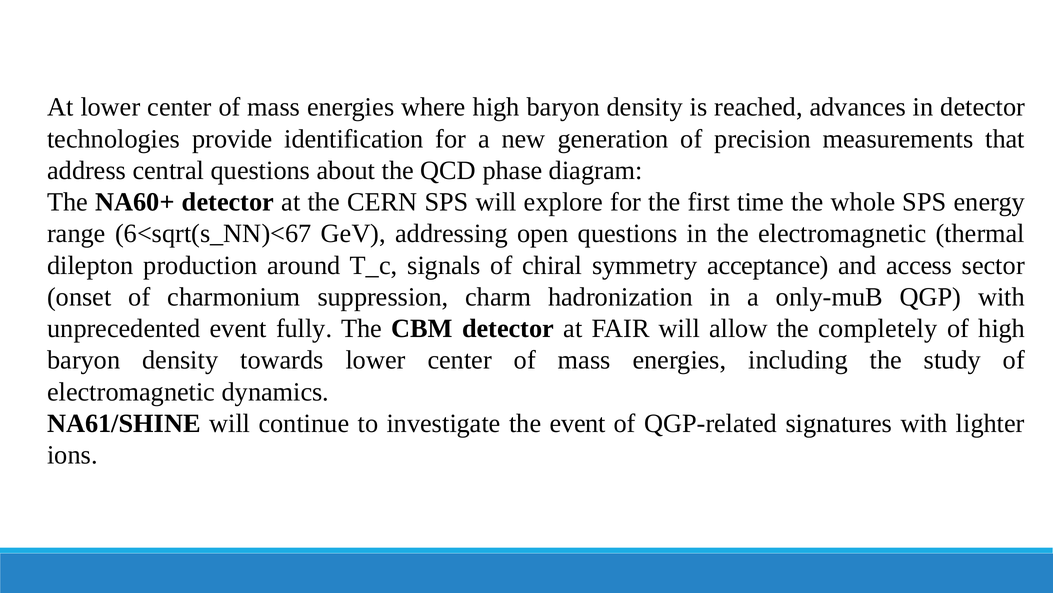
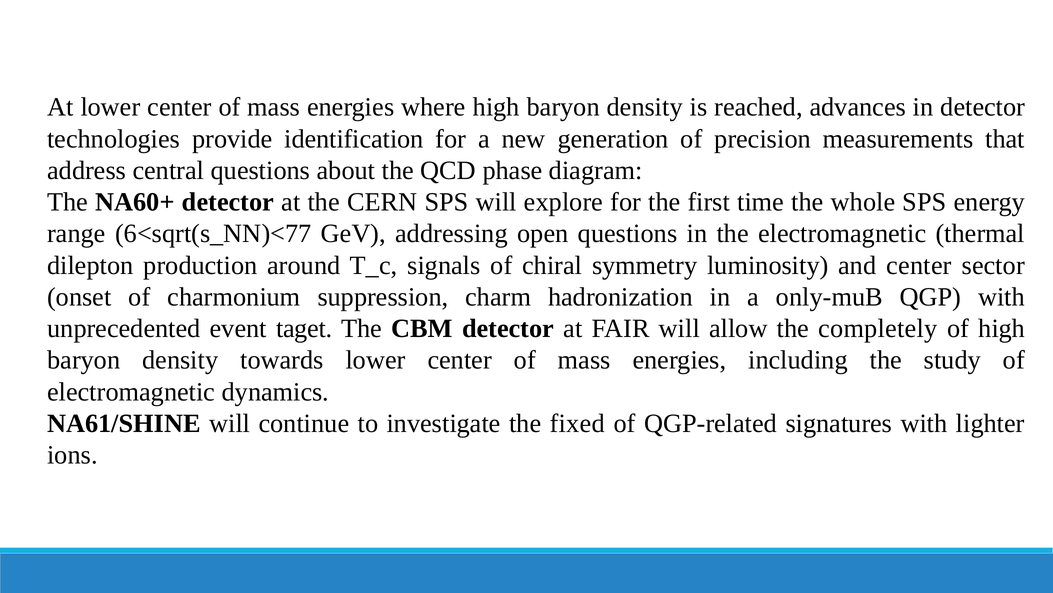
6<sqrt(s_NN)<67: 6<sqrt(s_NN)<67 -> 6<sqrt(s_NN)<77 (213, 233)
acceptance: acceptance -> luminosity (768, 265)
and access: access -> center (919, 265)
fully: fully -> taget (304, 328)
the event: event -> fixed (577, 423)
